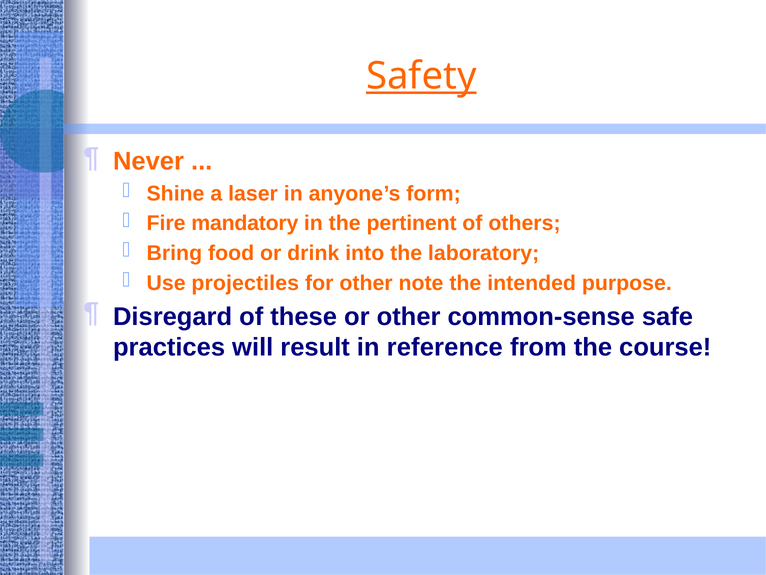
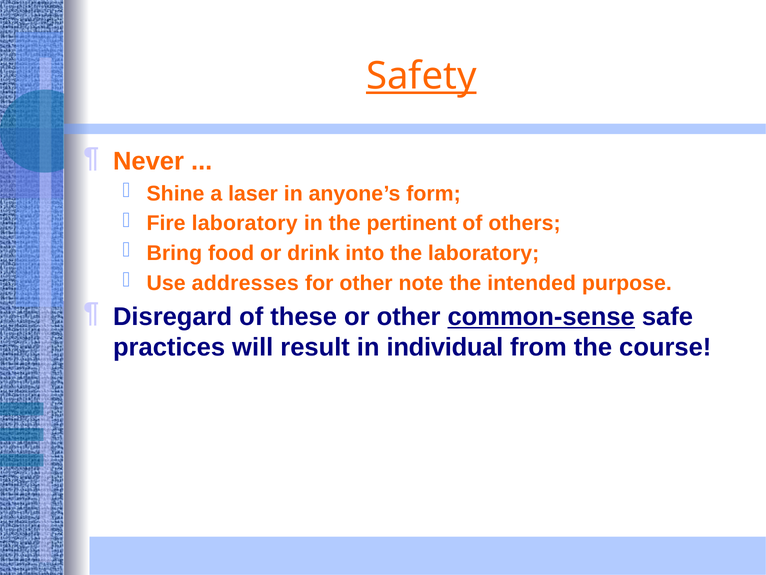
Fire mandatory: mandatory -> laboratory (245, 223)
projectiles: projectiles -> addresses (245, 283)
common-sense underline: none -> present (541, 316)
reference: reference -> individual (445, 347)
